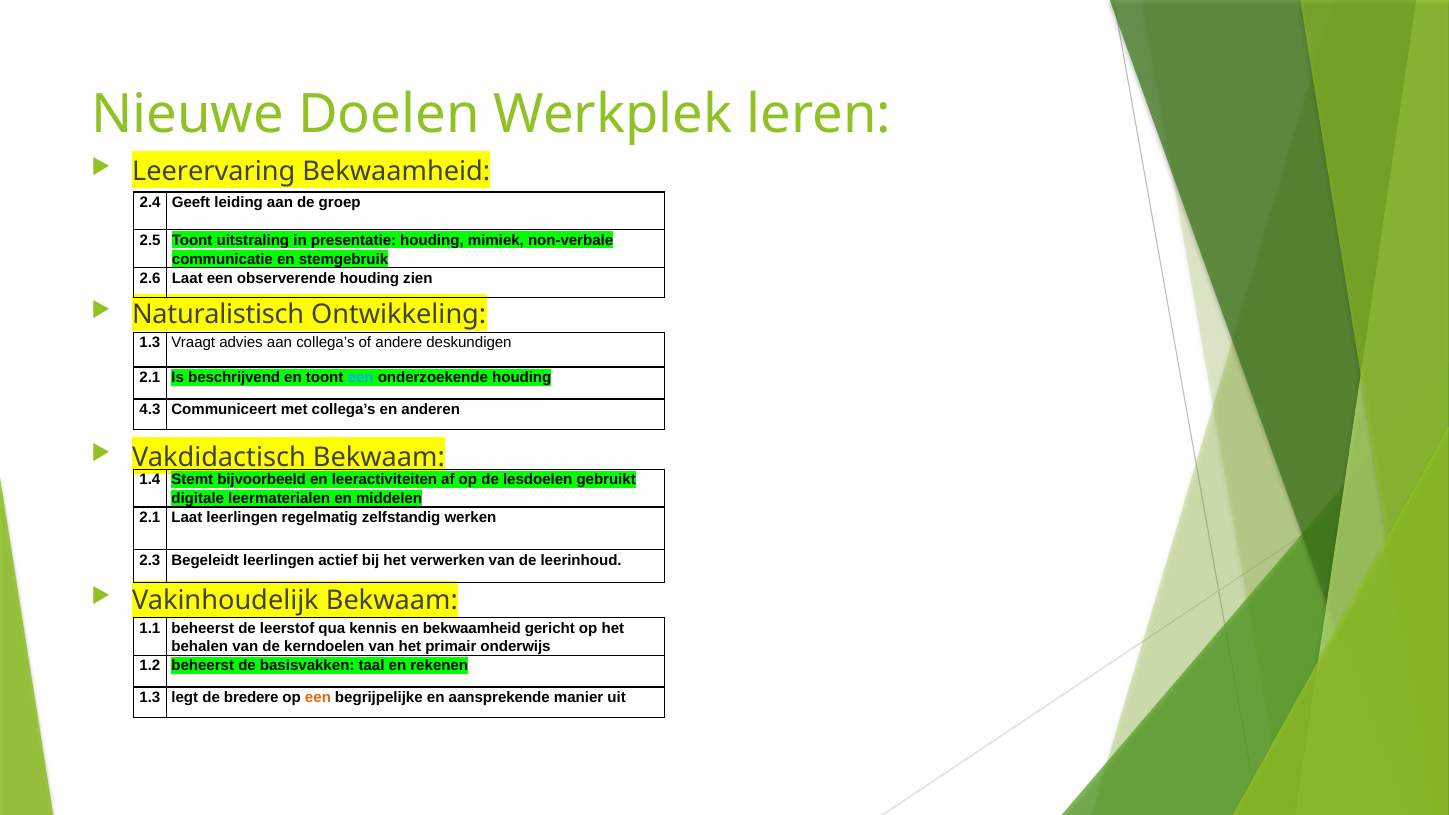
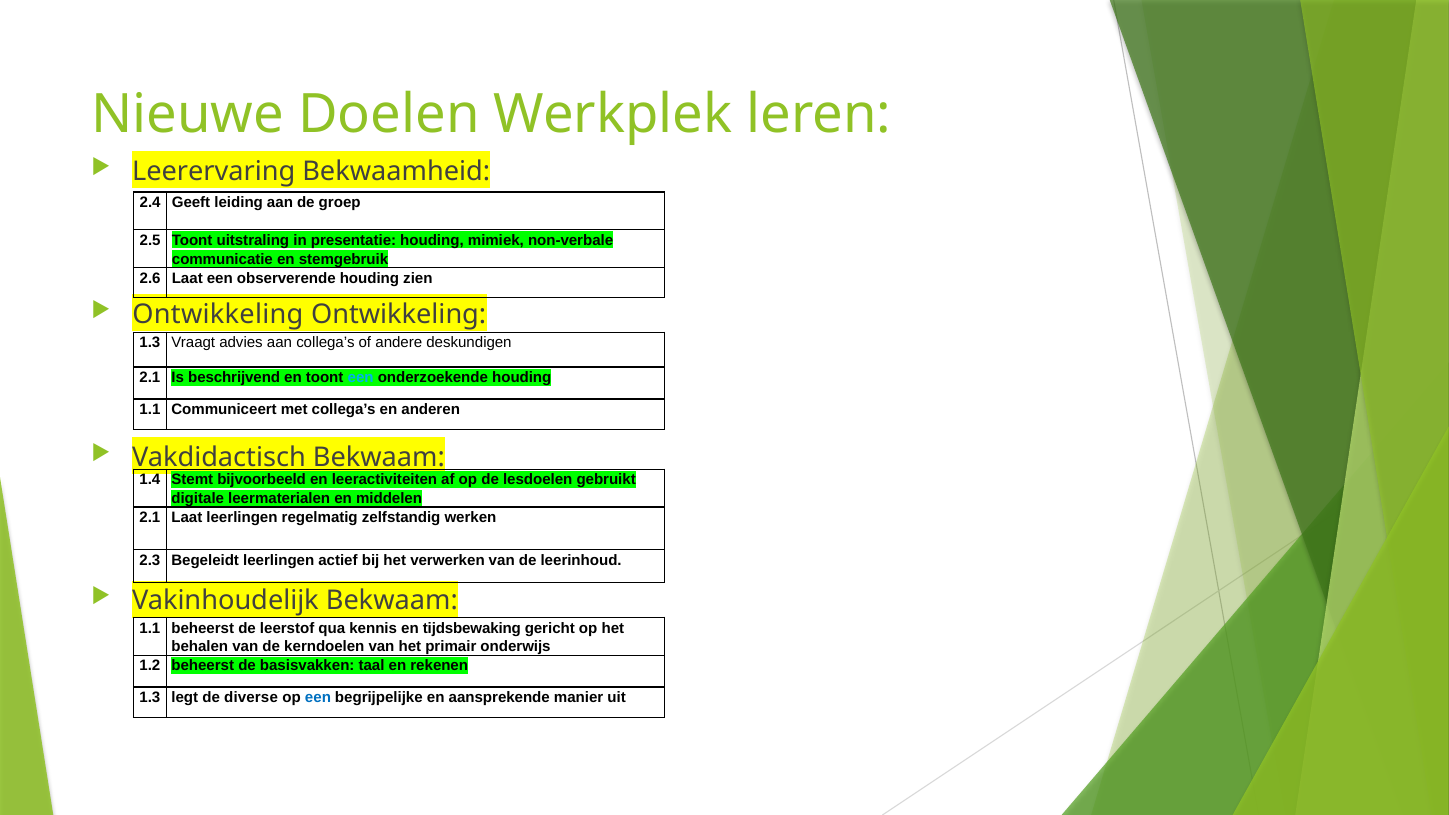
Naturalistisch: Naturalistisch -> Ontwikkeling (218, 314)
4.3: 4.3 -> 1.1 (150, 410)
en bekwaamheid: bekwaamheid -> tijdsbewaking (472, 628)
bredere: bredere -> diverse (251, 698)
een colour: orange -> blue (318, 698)
